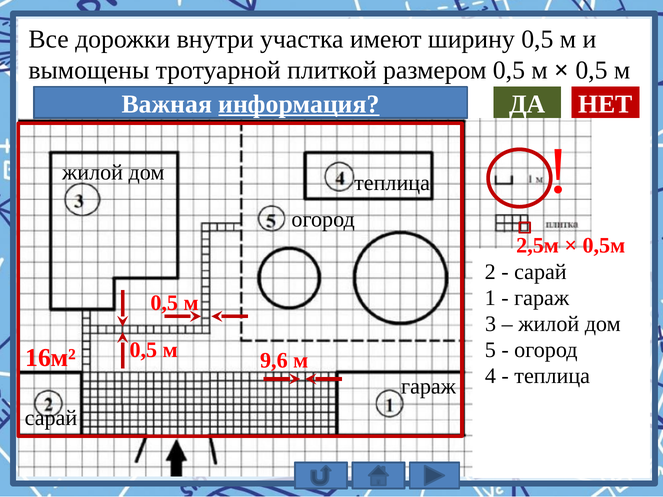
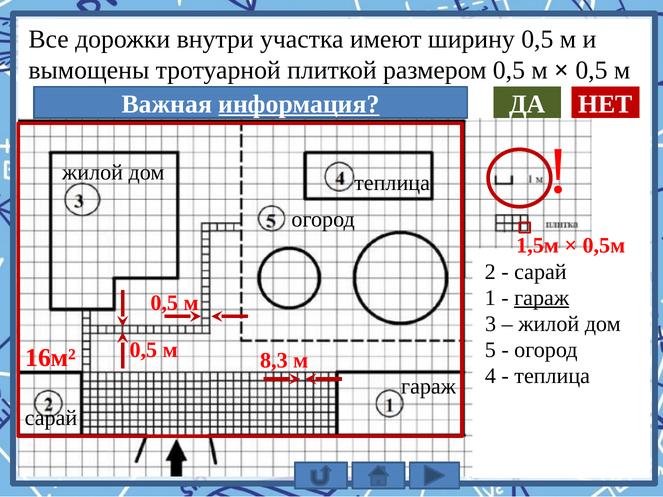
2,5м: 2,5м -> 1,5м (538, 246)
гараж underline: none -> present (542, 298)
9,6: 9,6 -> 8,3 (274, 361)
